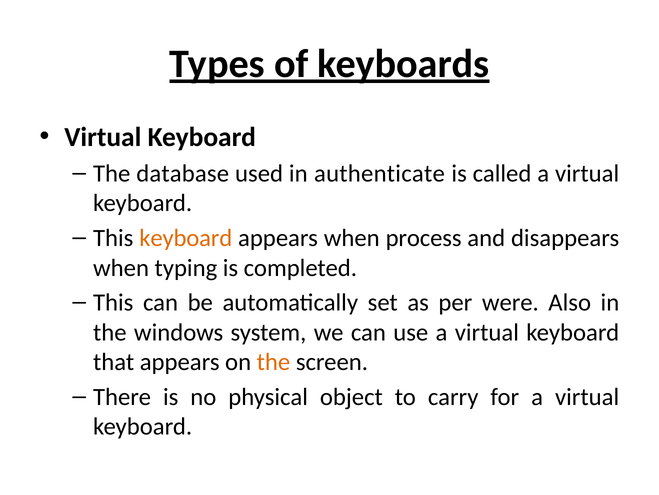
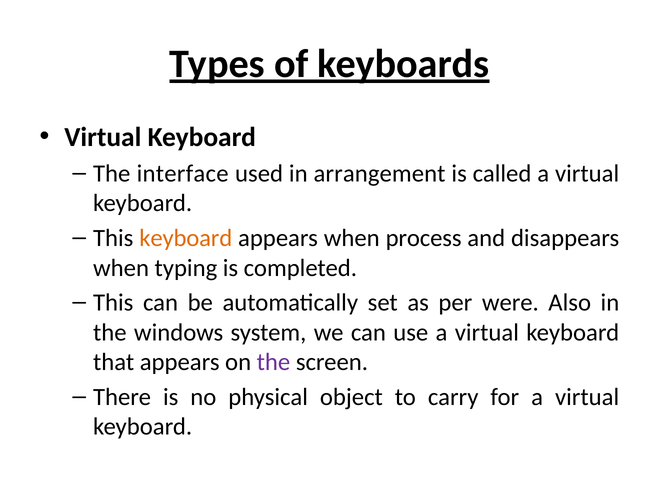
database: database -> interface (183, 173)
authenticate: authenticate -> arrangement (380, 173)
the colour: orange -> purple (274, 362)
